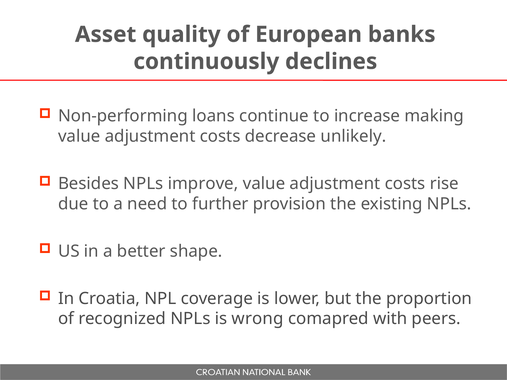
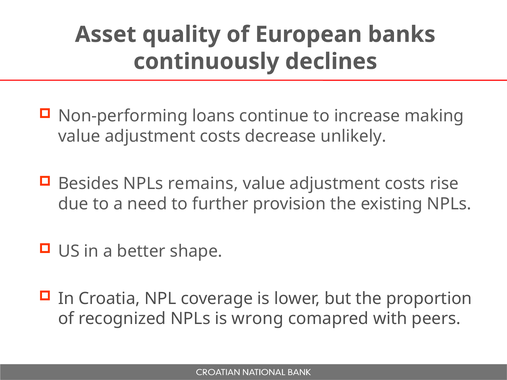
improve: improve -> remains (203, 184)
